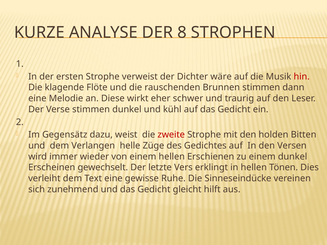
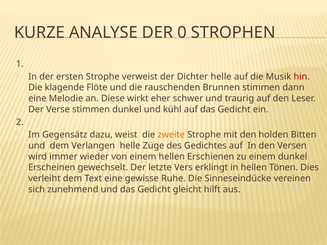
8: 8 -> 0 (182, 32)
Dichter wäre: wäre -> helle (221, 77)
zweite colour: red -> orange (171, 135)
